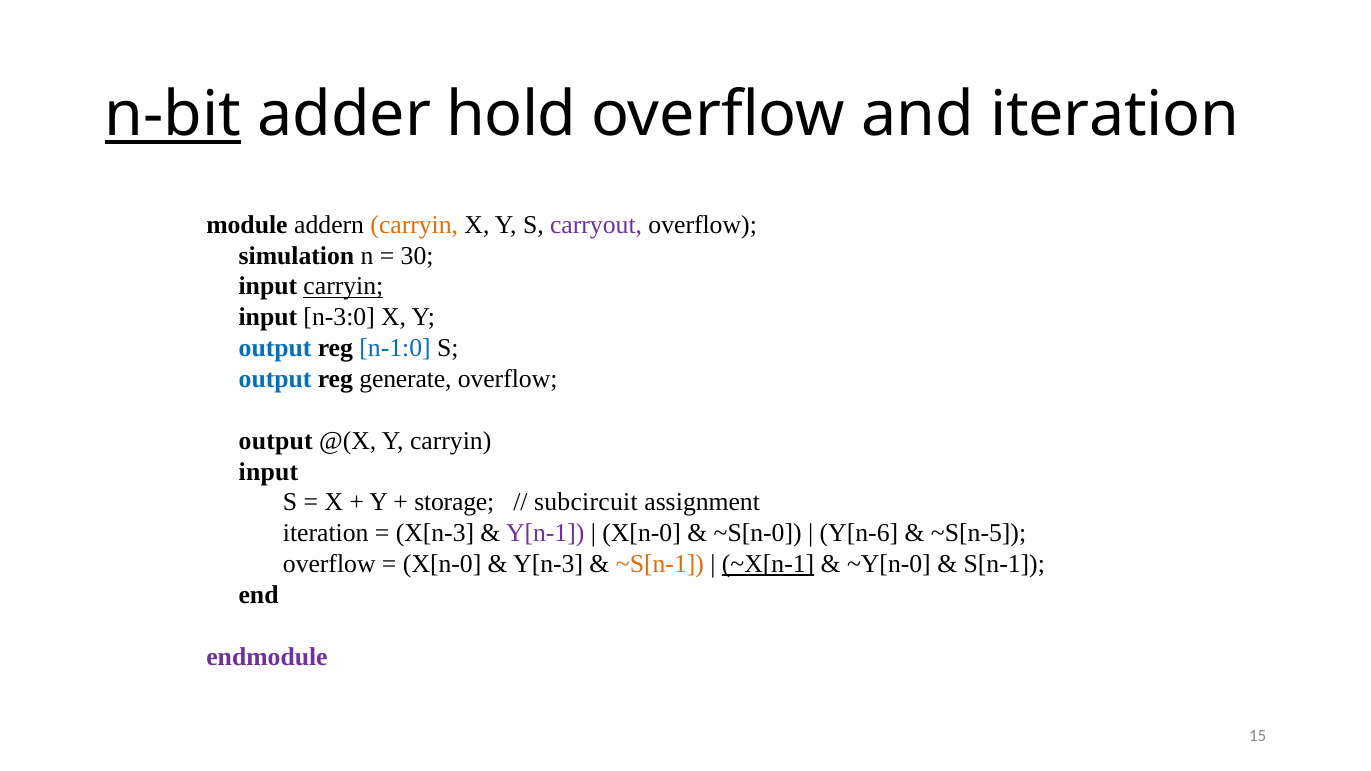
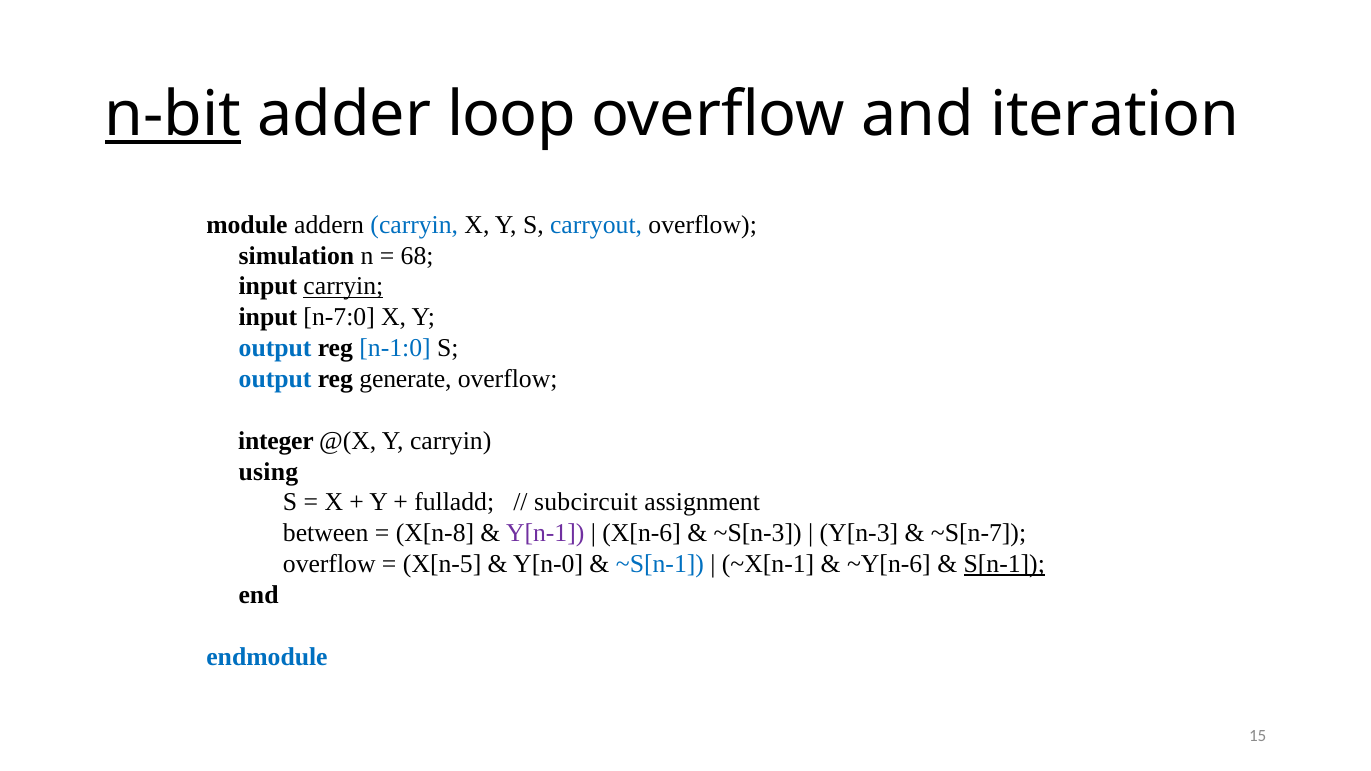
hold: hold -> loop (511, 115)
carryin colour: orange -> blue (414, 225)
carryout colour: purple -> blue (596, 225)
30: 30 -> 68 (417, 256)
n-3:0: n-3:0 -> n-7:0 (339, 317)
output: output -> integer (276, 441)
input: input -> using (268, 472)
storage: storage -> fulladd (454, 502)
iteration: iteration -> between (326, 533)
X[n-3: X[n-3 -> X[n-8 (435, 533)
X[n-0: X[n-0 -> X[n-6 (642, 533)
~S[n-0: ~S[n-0 -> ~S[n-3 (758, 533)
Y[n-6: Y[n-6 -> Y[n-3 (859, 533)
~S[n-5: ~S[n-5 -> ~S[n-7 (979, 533)
X[n-0: X[n-0 -> X[n-5 (442, 564)
Y[n-3: Y[n-3 -> Y[n-0 (548, 564)
~S[n-1 colour: orange -> blue (660, 564)
~X[n-1 underline: present -> none (768, 564)
~Y[n-0: ~Y[n-0 -> ~Y[n-6 (889, 564)
S[n-1 underline: none -> present (1004, 564)
endmodule colour: purple -> blue (267, 657)
